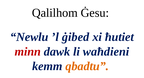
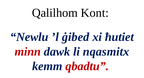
Ġesu: Ġesu -> Kont (95, 13)
waħdieni: waħdieni -> nqasmitx (106, 51)
qbadtu colour: orange -> red (87, 66)
